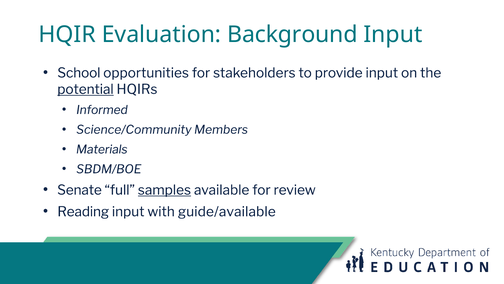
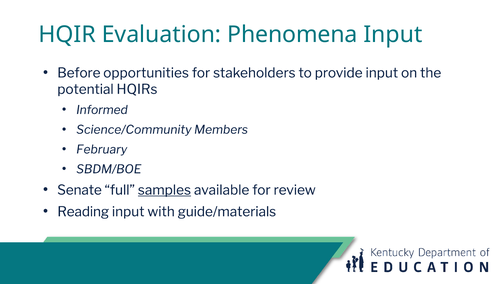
Background: Background -> Phenomena (292, 35)
School: School -> Before (79, 73)
potential underline: present -> none (85, 89)
Materials: Materials -> February (102, 149)
guide/available: guide/available -> guide/materials (227, 211)
